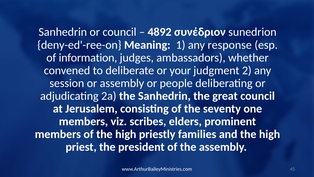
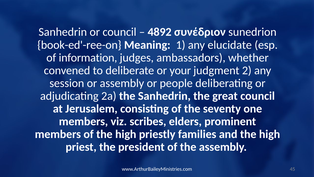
deny-ed'-ree-on: deny-ed'-ree-on -> book-ed'-ree-on (79, 45)
response: response -> elucidate (230, 45)
